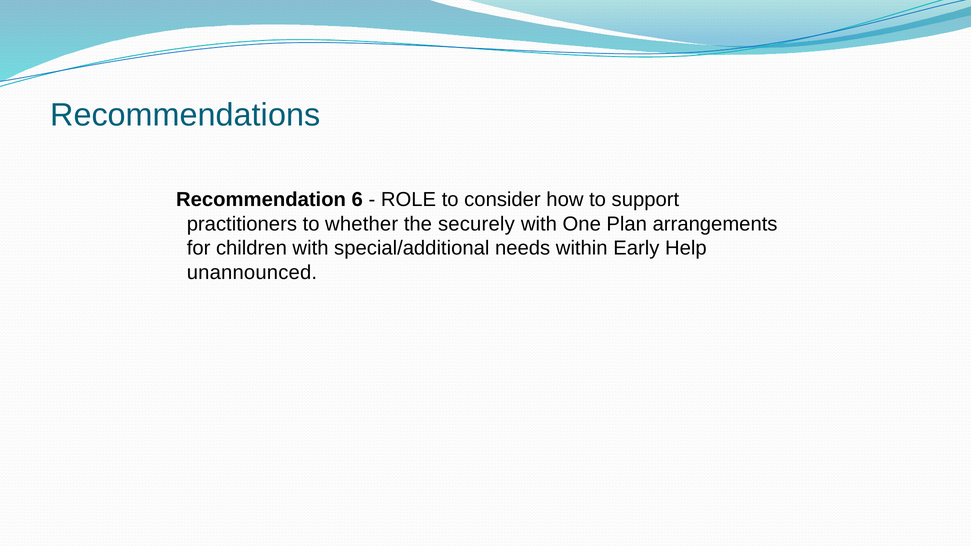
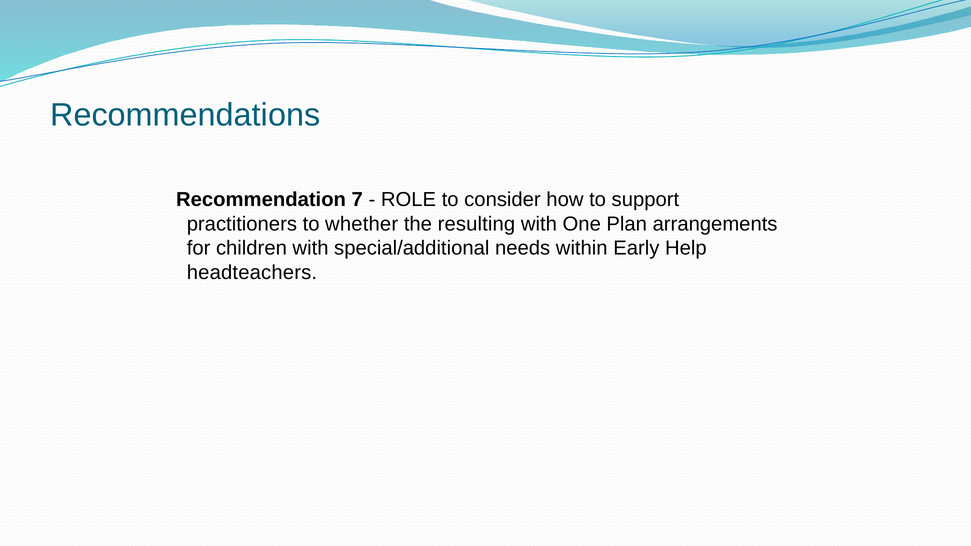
6: 6 -> 7 (357, 200)
securely: securely -> resulting (476, 224)
unannounced: unannounced -> headteachers (252, 273)
